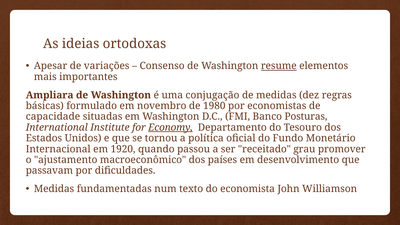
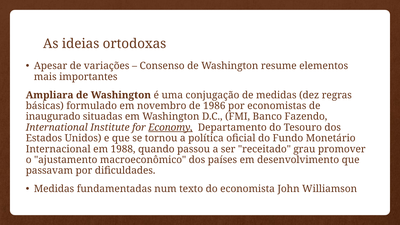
resume underline: present -> none (279, 66)
1980: 1980 -> 1986 (214, 106)
capacidade: capacidade -> inaugurado (53, 117)
Posturas: Posturas -> Fazendo (306, 117)
1920: 1920 -> 1988 (123, 149)
